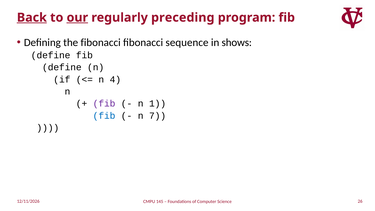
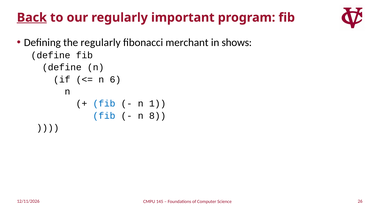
our underline: present -> none (77, 18)
preceding: preceding -> important (183, 18)
the fibonacci: fibonacci -> regularly (101, 42)
sequence: sequence -> merchant (187, 42)
4: 4 -> 6 (115, 79)
fib colour: purple -> blue (104, 104)
7: 7 -> 8 (158, 116)
